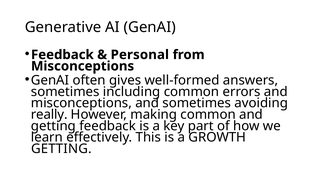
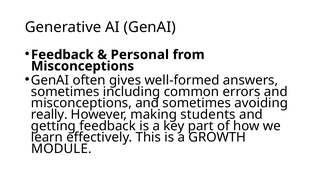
making common: common -> students (208, 115)
GETTING: GETTING -> MODULE (61, 149)
